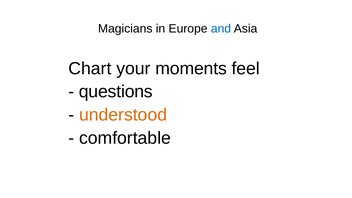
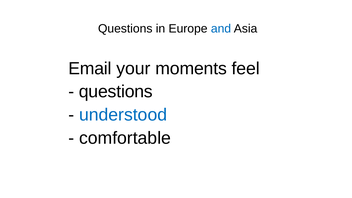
Magicians: Magicians -> Questions (125, 29)
Chart: Chart -> Email (90, 68)
understood colour: orange -> blue (123, 115)
